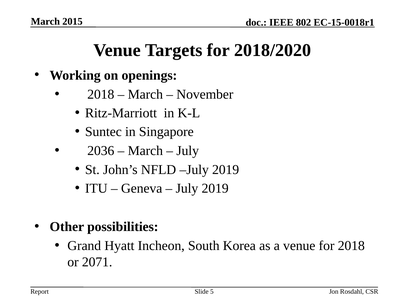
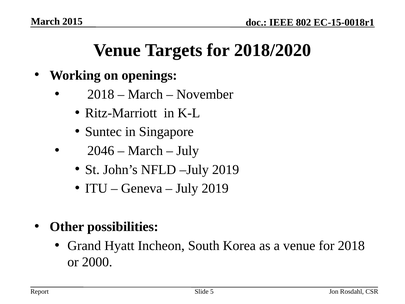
2036: 2036 -> 2046 (101, 151)
2071: 2071 -> 2000 (97, 262)
